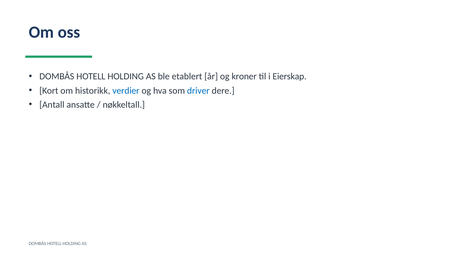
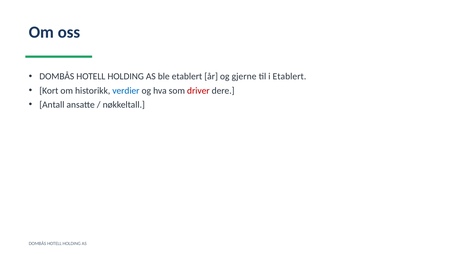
kroner: kroner -> gjerne (244, 77)
i Eierskap: Eierskap -> Etablert (289, 77)
driver colour: blue -> red (198, 91)
